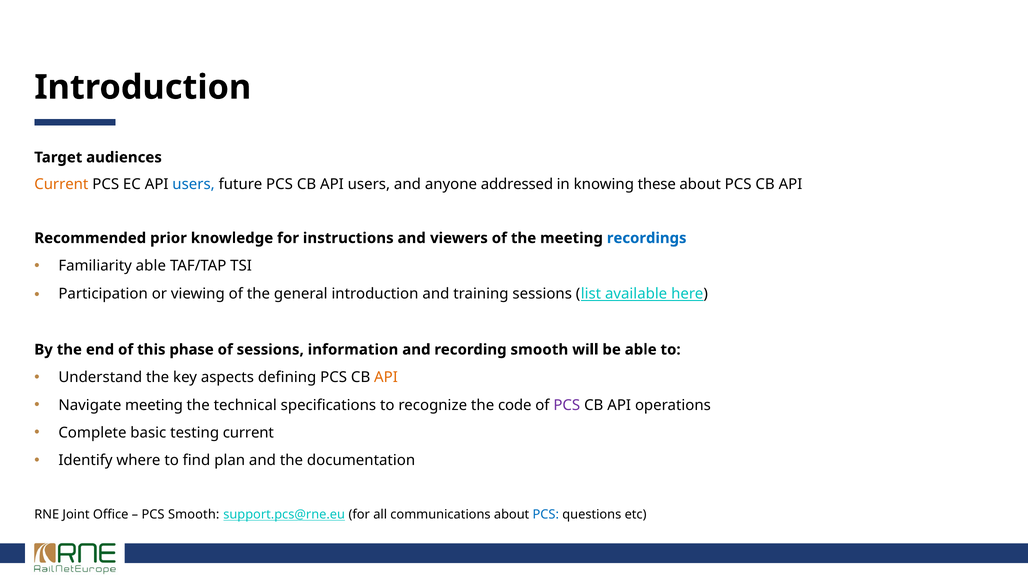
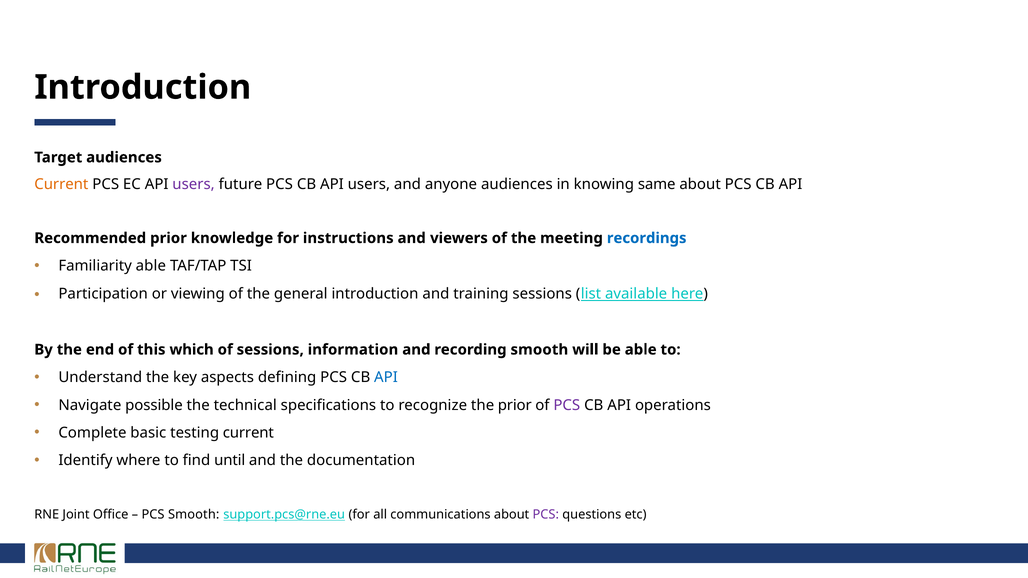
users colour: blue -> purple (194, 184)
anyone addressed: addressed -> audiences (517, 184)
these: these -> same (657, 184)
phase: phase -> which (192, 350)
API colour: orange -> blue (386, 378)
Navigate meeting: meeting -> possible (154, 405)
the code: code -> prior (515, 405)
plan: plan -> until (230, 461)
PCS colour: blue -> purple (546, 514)
